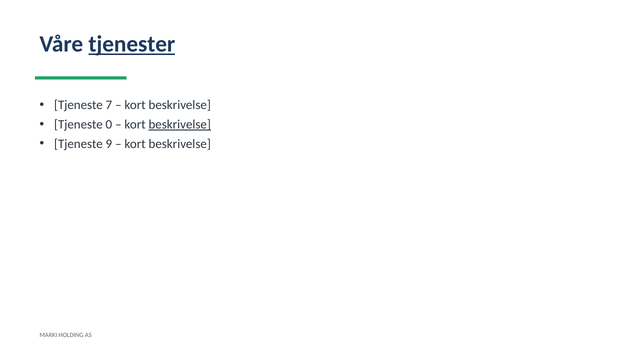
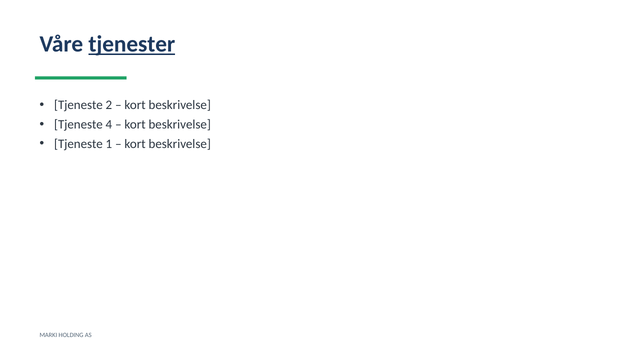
7: 7 -> 2 (109, 105)
0: 0 -> 4 (109, 125)
beskrivelse underline: present -> none (180, 125)
9: 9 -> 1 (109, 144)
